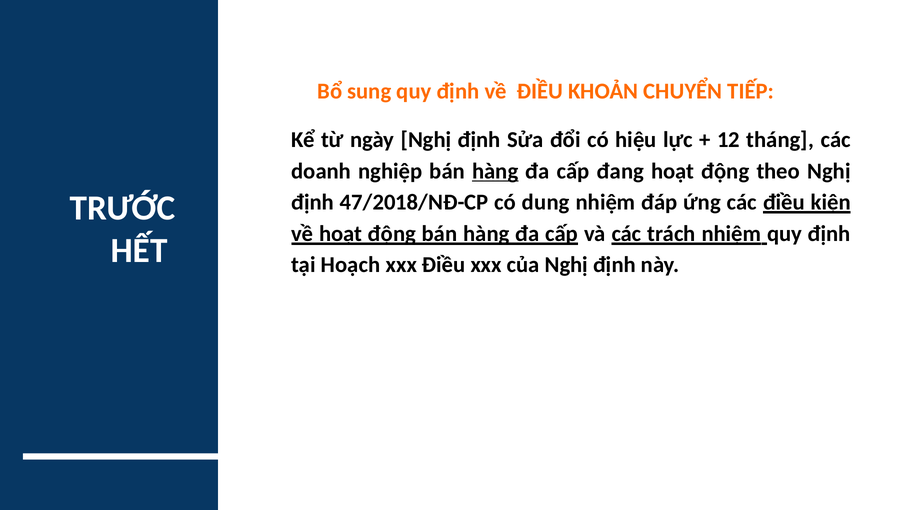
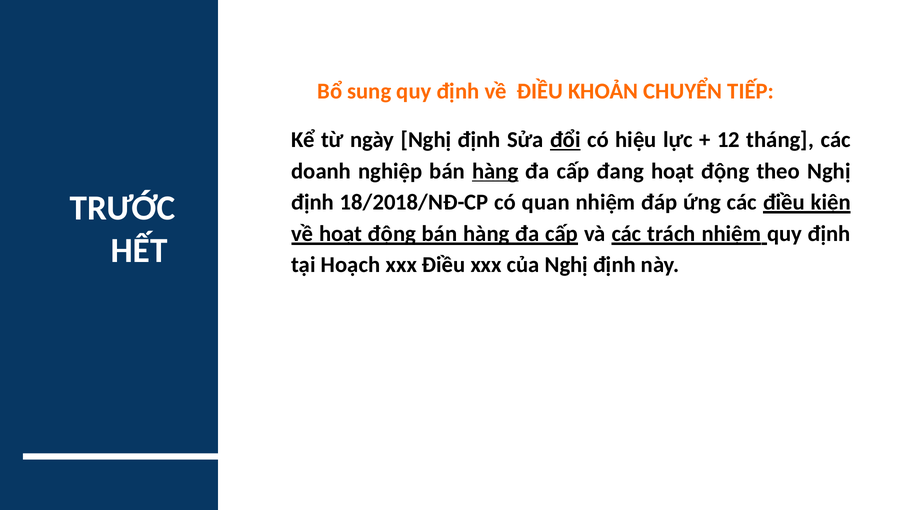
đổi underline: none -> present (565, 140)
47/2018/NĐ-CP: 47/2018/NĐ-CP -> 18/2018/NĐ-CP (414, 202)
dung: dung -> quan (546, 202)
